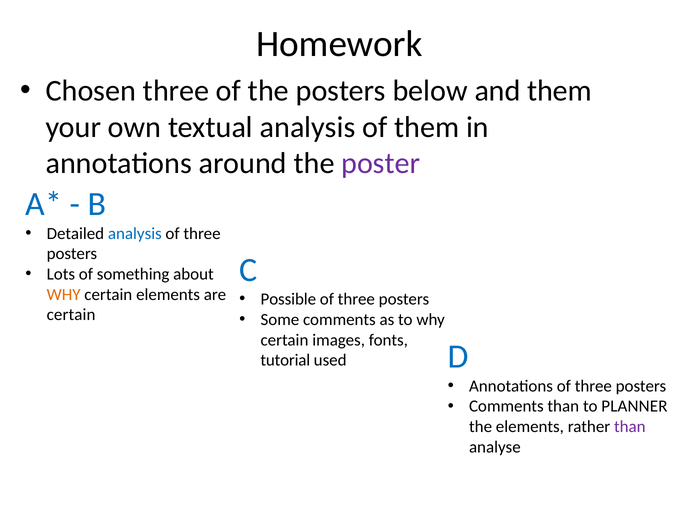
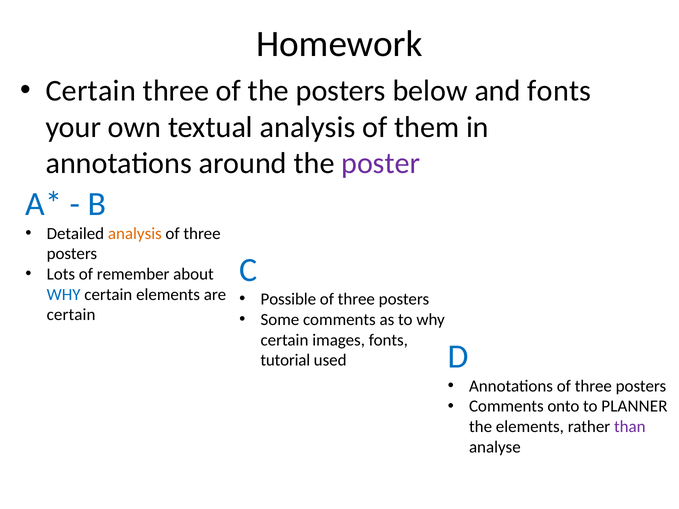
Chosen: Chosen -> Certain (91, 91)
and them: them -> fonts (559, 91)
analysis colour: blue -> orange (135, 234)
something: something -> remember (133, 274)
WHY colour: orange -> blue (64, 295)
Comments than: than -> onto (563, 407)
